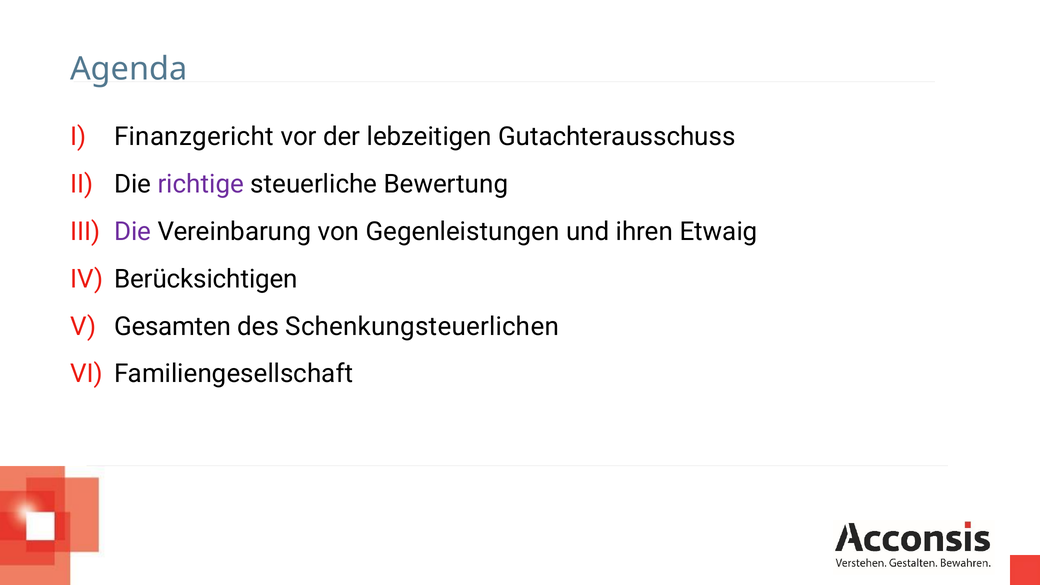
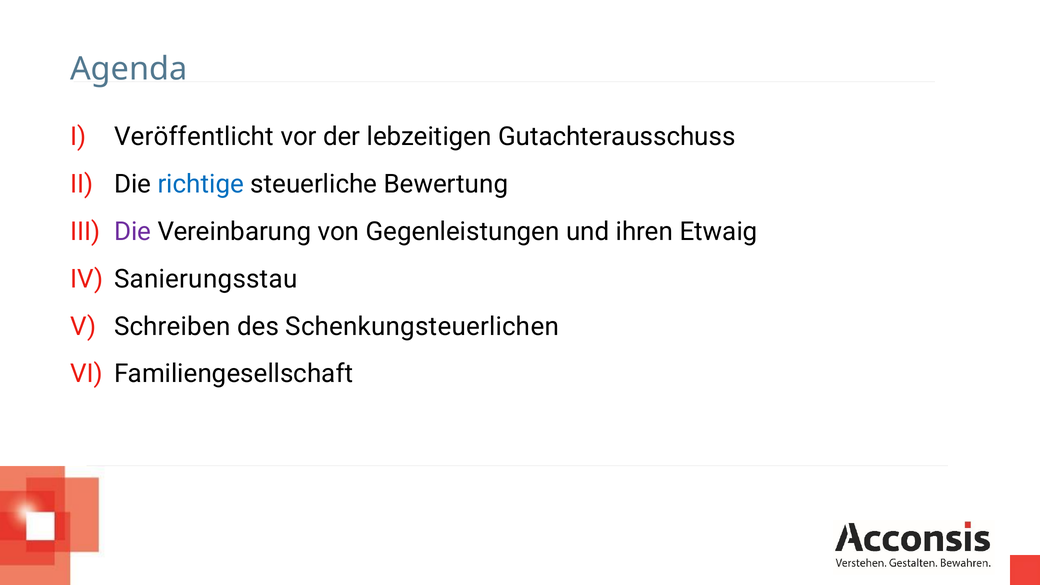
Finanzgericht: Finanzgericht -> Veröffentlicht (194, 137)
richtige colour: purple -> blue (201, 184)
Berücksichtigen: Berücksichtigen -> Sanierungsstau (206, 279)
Gesamten: Gesamten -> Schreiben (172, 326)
